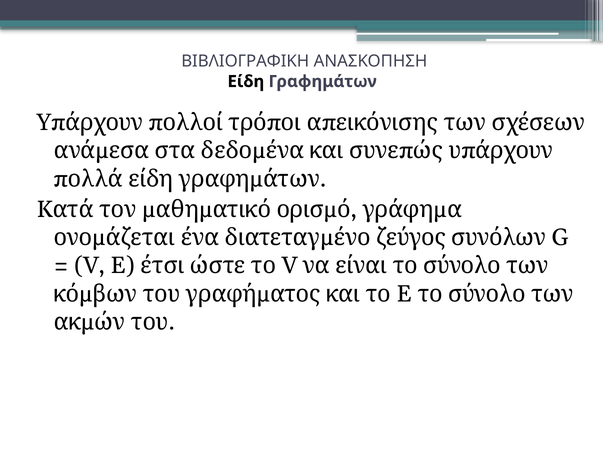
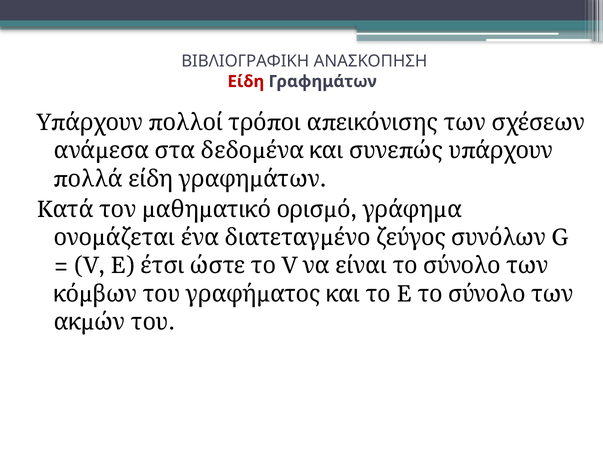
Είδη colour: black -> red (246, 81)
